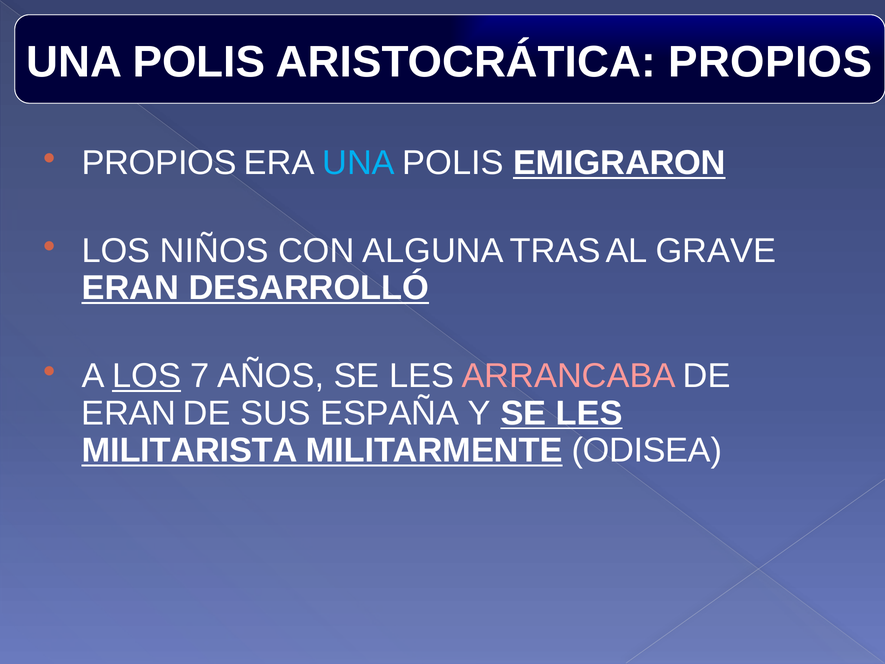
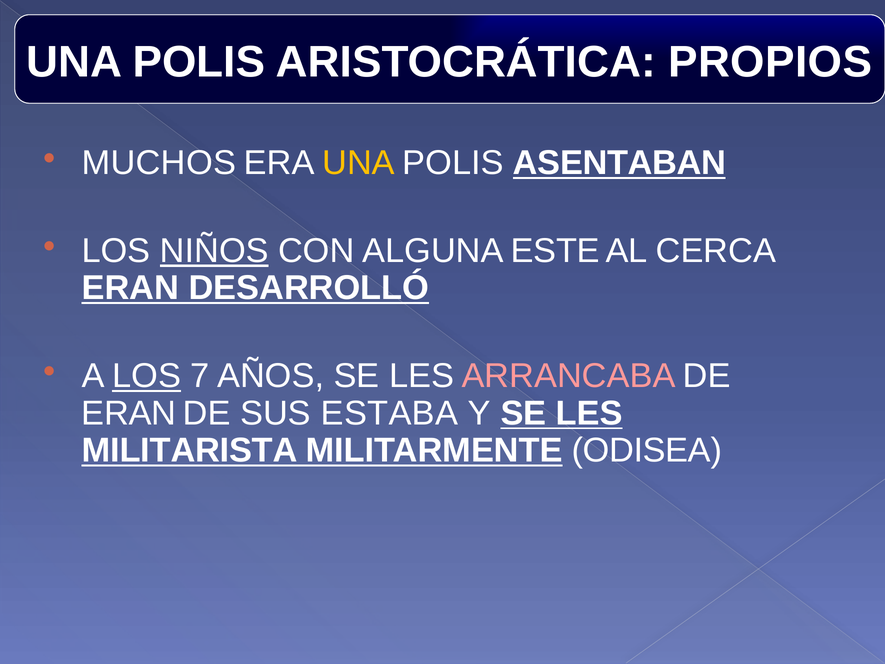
PROPIOS: PROPIOS -> MUCHOS (159, 163)
UNA colour: light blue -> yellow (358, 163)
EMIGRARON: EMIGRARON -> ASENTABAN (620, 163)
NIÑOS underline: none -> present (214, 251)
TRAS: TRAS -> ESTE (555, 251)
GRAVE: GRAVE -> CERCA (716, 251)
ESPAÑA: ESPAÑA -> ESTABA (389, 413)
